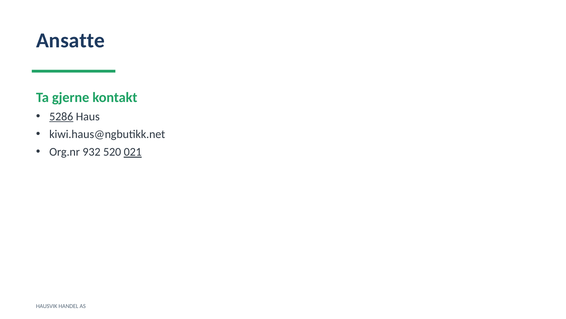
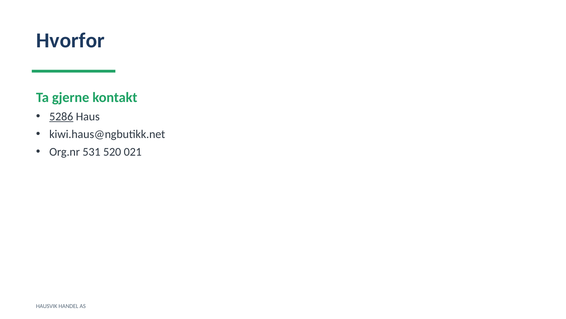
Ansatte: Ansatte -> Hvorfor (70, 40)
932: 932 -> 531 (92, 152)
021 underline: present -> none (133, 152)
